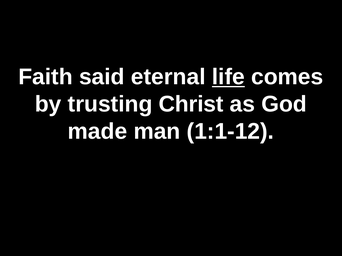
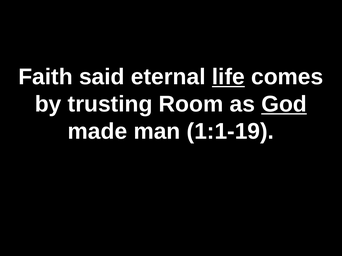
Christ: Christ -> Room (191, 104)
God underline: none -> present (284, 104)
1:1-12: 1:1-12 -> 1:1-19 (230, 132)
